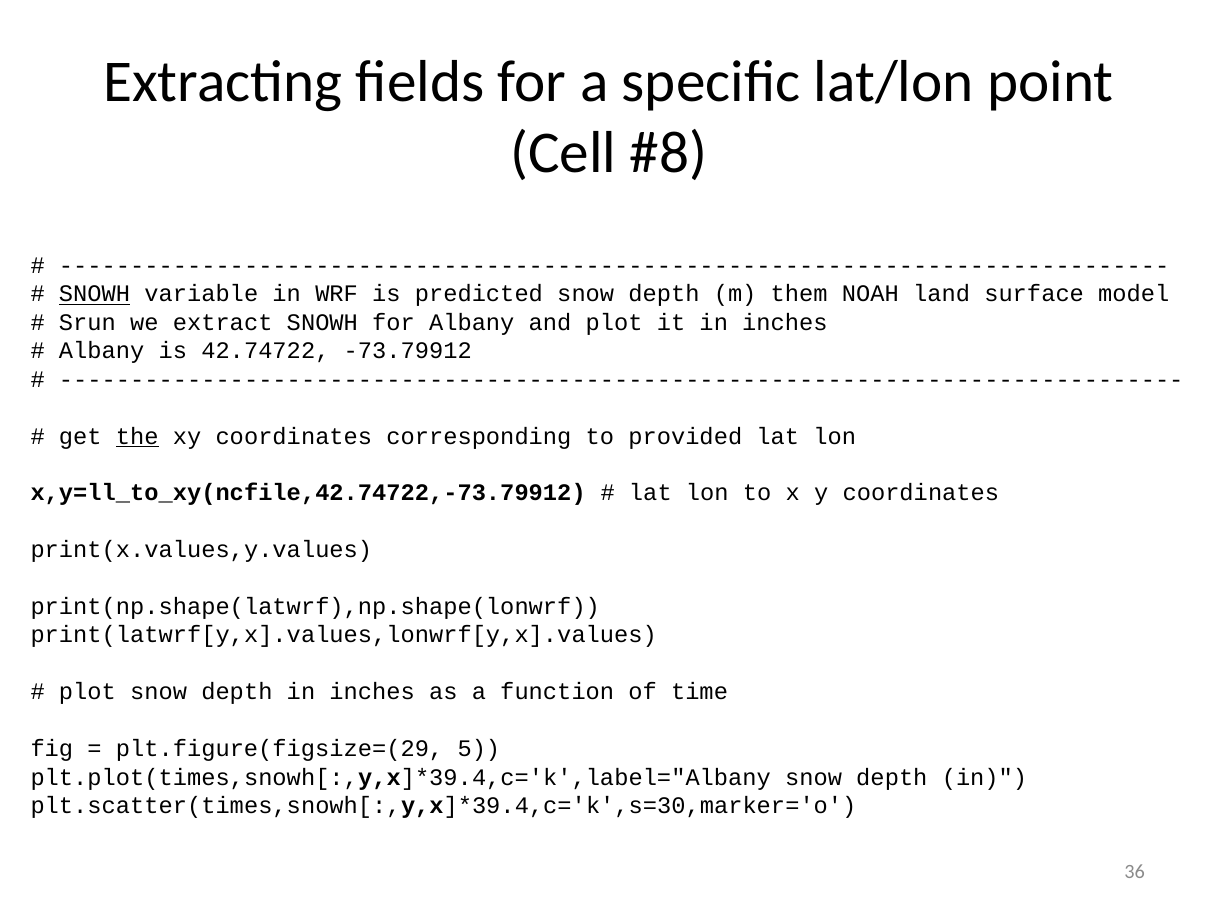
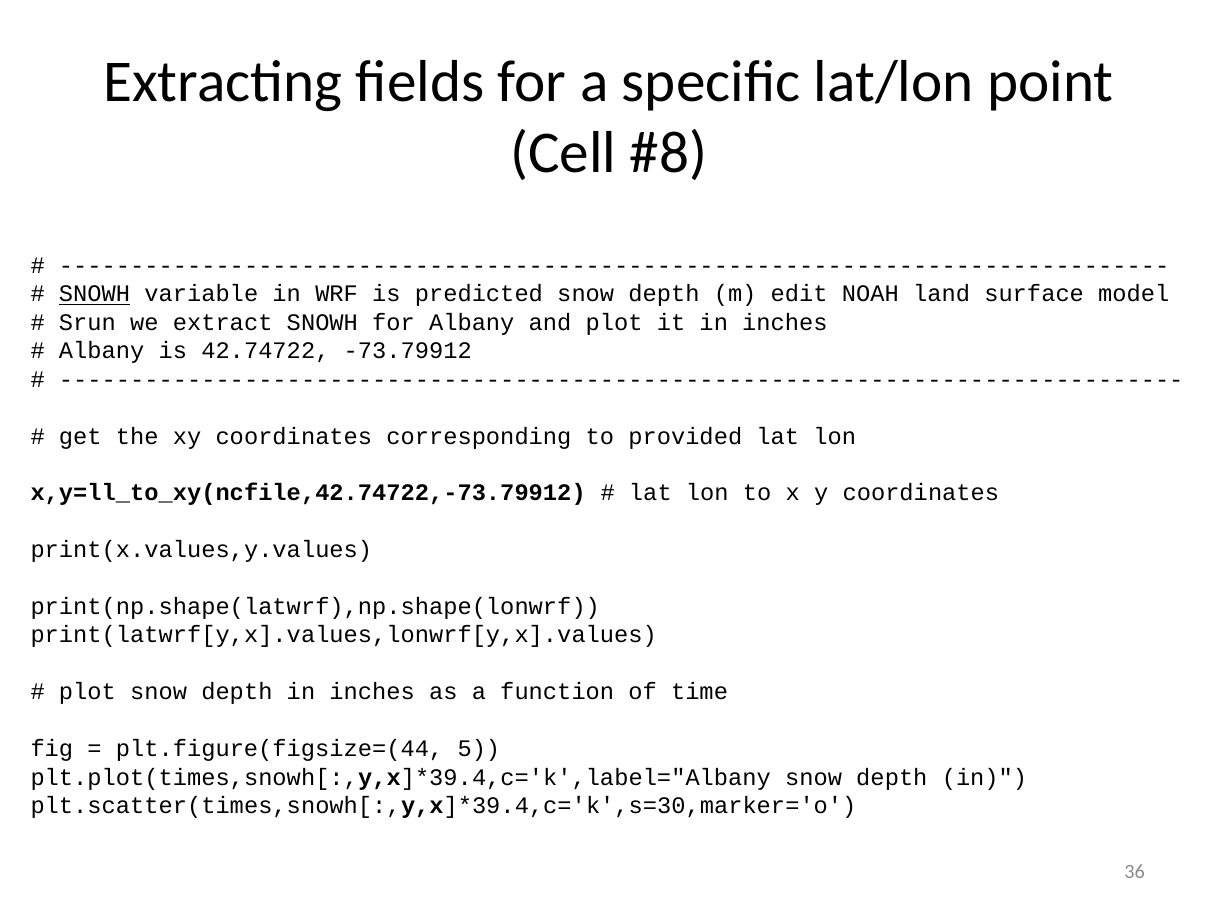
them: them -> edit (799, 294)
the underline: present -> none (137, 436)
plt.figure(figsize=(29: plt.figure(figsize=(29 -> plt.figure(figsize=(44 (280, 749)
